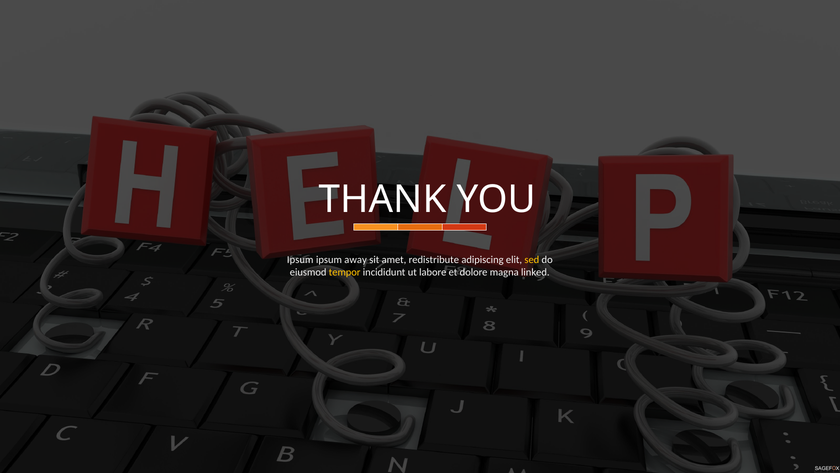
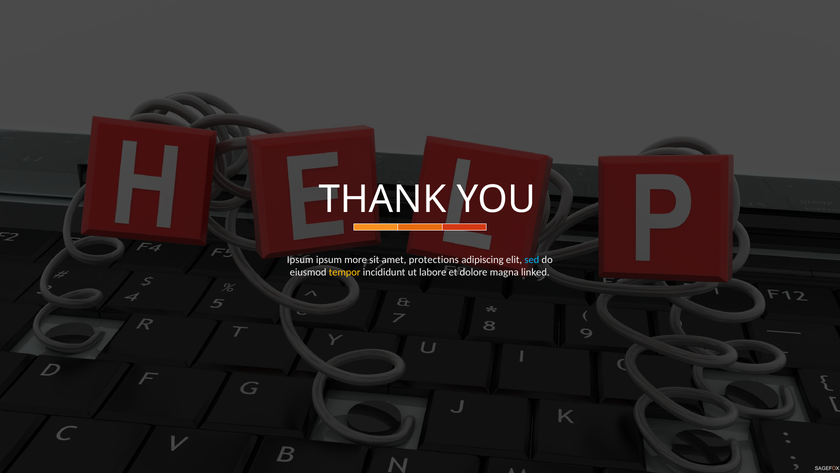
away: away -> more (356, 259)
redistribute: redistribute -> protections (434, 259)
sed colour: yellow -> light blue (532, 259)
